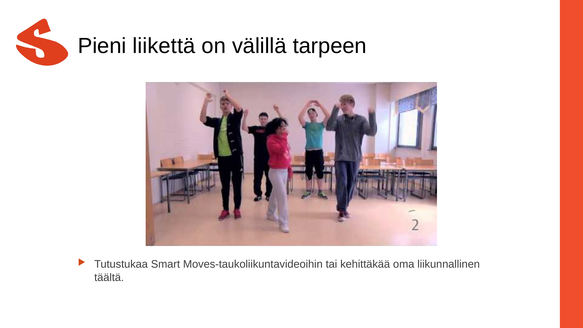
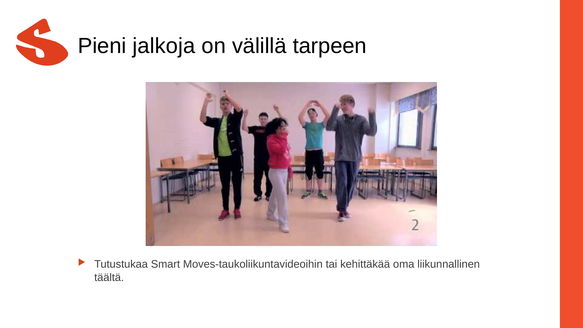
liikettä: liikettä -> jalkoja (164, 46)
